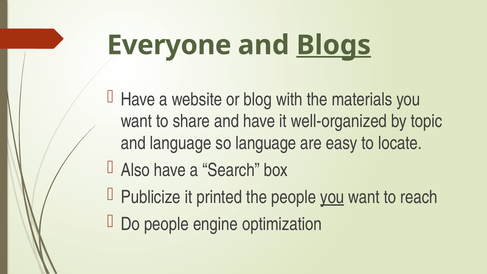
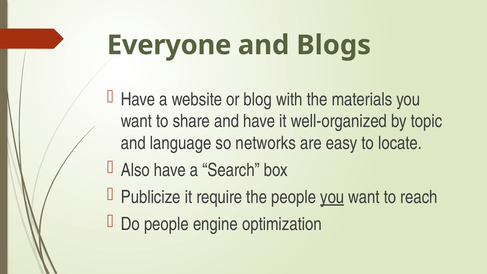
Blogs underline: present -> none (334, 45)
so language: language -> networks (266, 143)
printed: printed -> require (219, 197)
